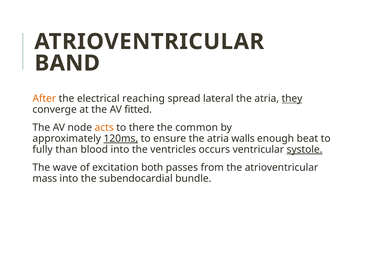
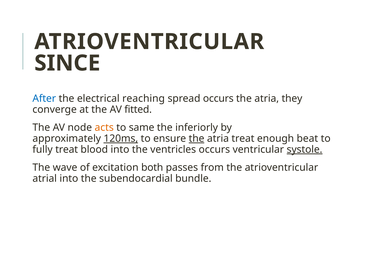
BAND: BAND -> SINCE (67, 63)
After colour: orange -> blue (44, 98)
spread lateral: lateral -> occurs (218, 98)
they underline: present -> none (292, 98)
there: there -> same (142, 127)
common: common -> inferiorly (197, 127)
the underline: none -> present (197, 138)
atria walls: walls -> treat (243, 138)
fully than: than -> treat (67, 149)
mass: mass -> atrial (45, 178)
